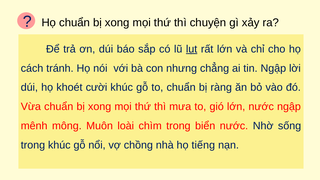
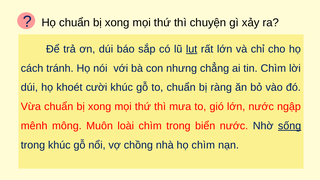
tin Ngập: Ngập -> Chìm (273, 68)
sống underline: none -> present (290, 126)
họ tiếng: tiếng -> chìm (203, 145)
